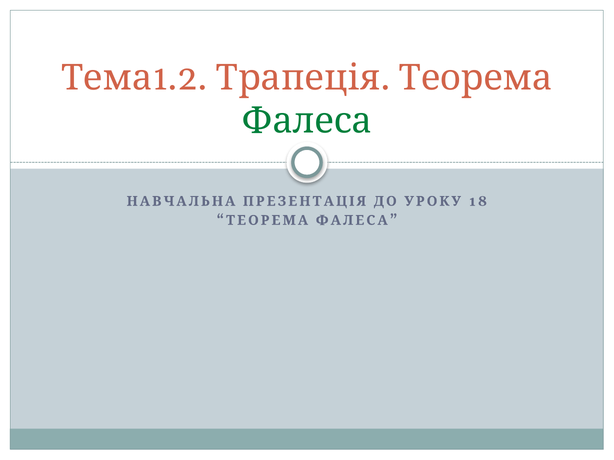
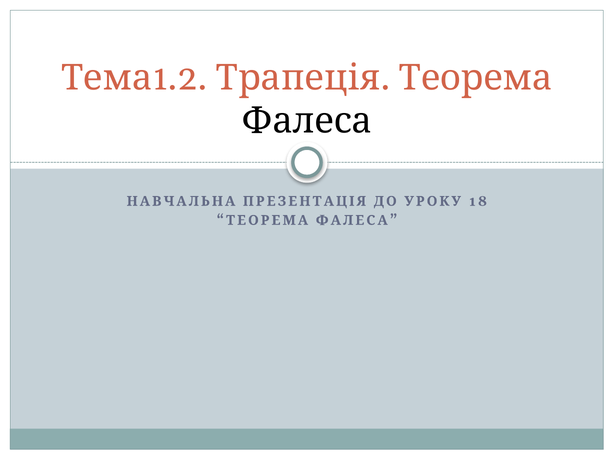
Фалеса colour: green -> black (307, 121)
